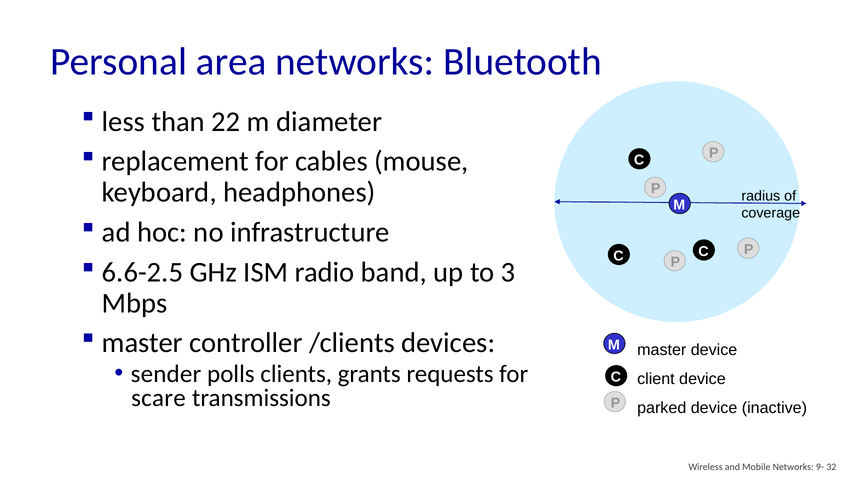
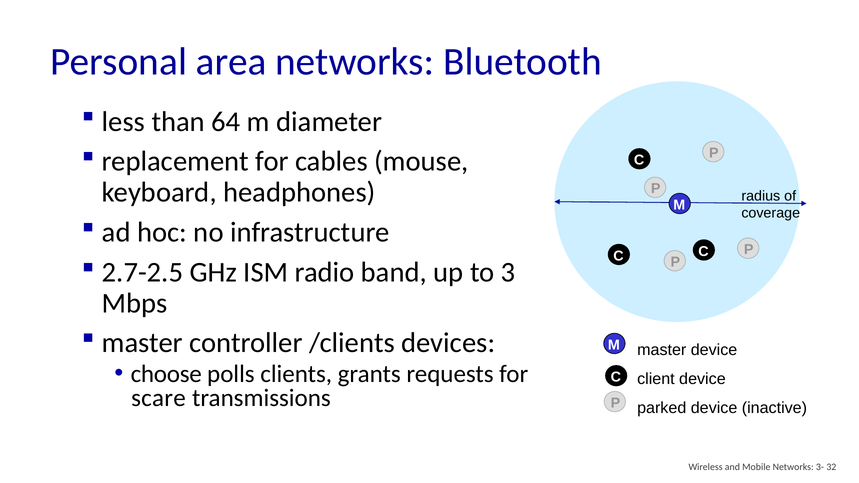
22: 22 -> 64 (226, 122)
6.6-2.5: 6.6-2.5 -> 2.7-2.5 (142, 272)
sender: sender -> choose (166, 374)
9-: 9- -> 3- (820, 467)
